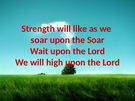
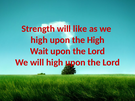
soar: soar -> high (39, 40)
the Soar: Soar -> High (96, 40)
